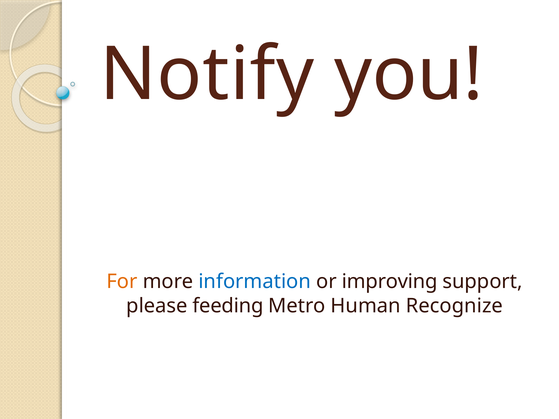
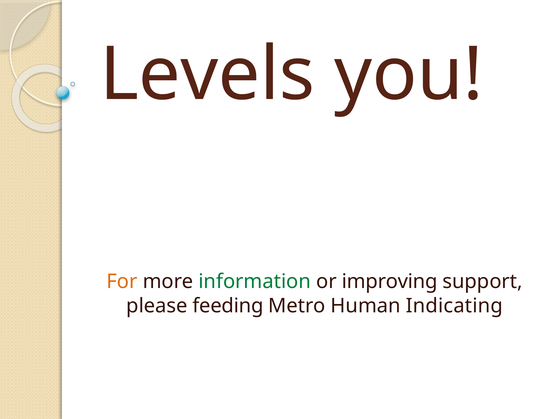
Notify: Notify -> Levels (207, 75)
information colour: blue -> green (255, 282)
Recognize: Recognize -> Indicating (454, 306)
